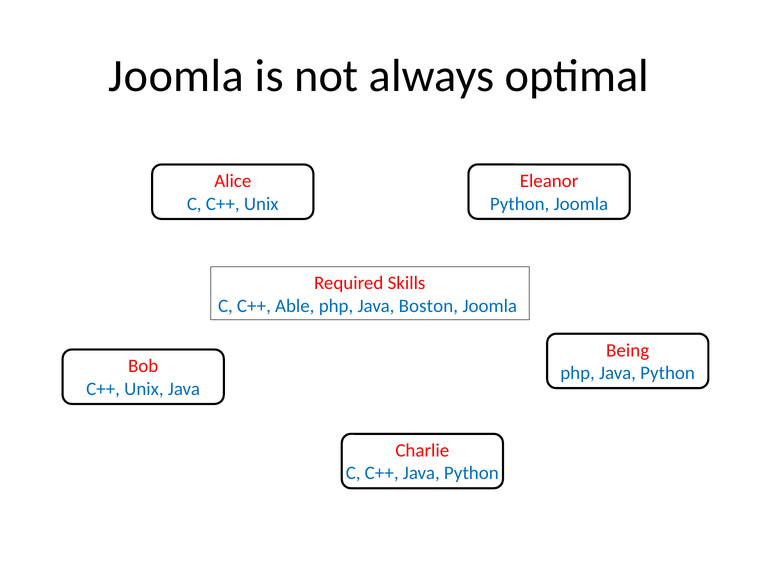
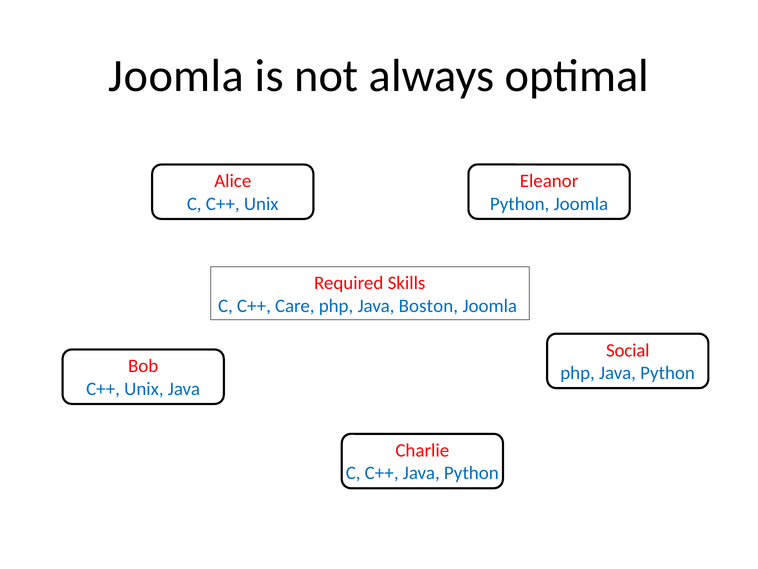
Able: Able -> Care (295, 305)
Being: Being -> Social (628, 350)
